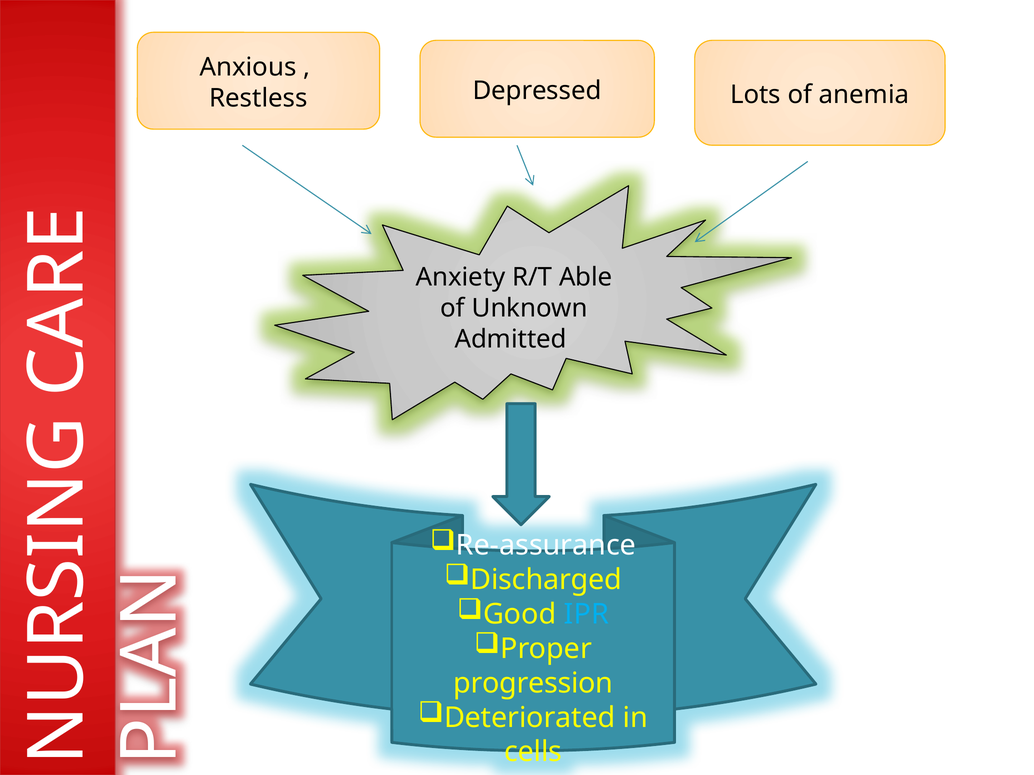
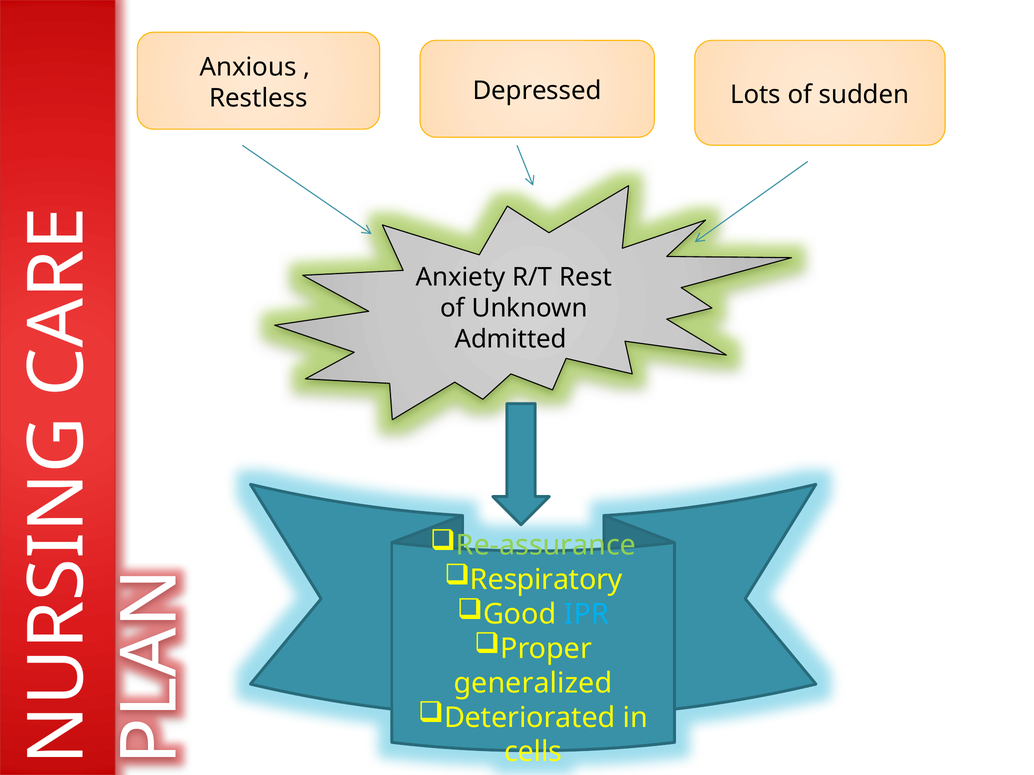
anemia: anemia -> sudden (864, 95)
Able: Able -> Rest (586, 278)
Re-assurance colour: white -> light green (546, 546)
Discharged: Discharged -> Respiratory (546, 580)
progression: progression -> generalized (533, 684)
